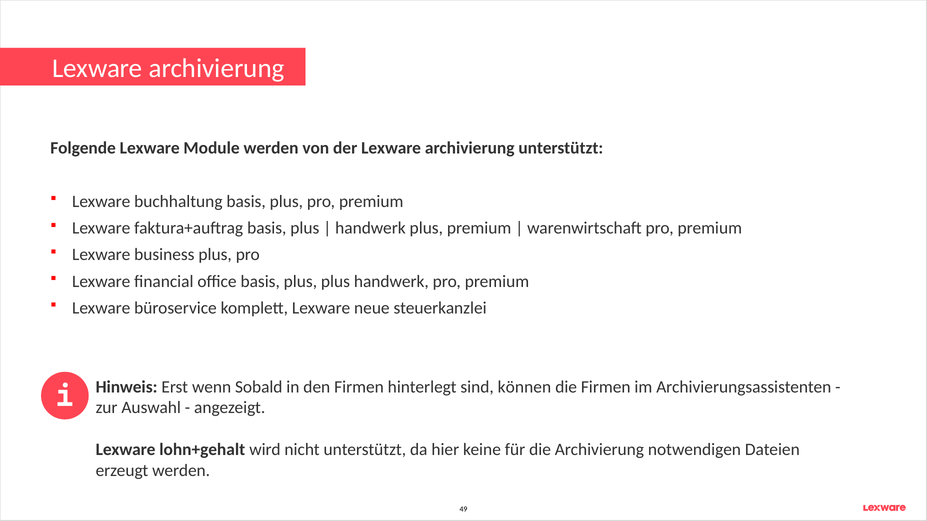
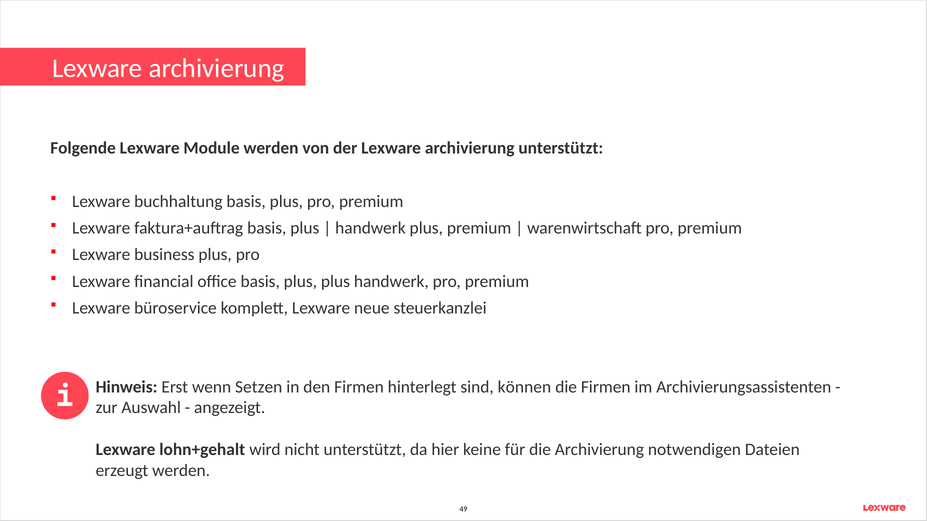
Sobald: Sobald -> Setzen (259, 387)
